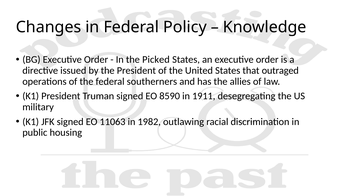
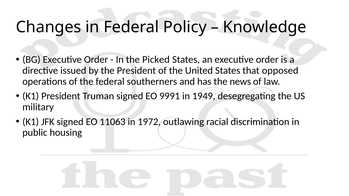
outraged: outraged -> opposed (280, 71)
allies: allies -> news (240, 82)
8590: 8590 -> 9991 (170, 96)
1911: 1911 -> 1949 (204, 96)
1982: 1982 -> 1972 (149, 122)
